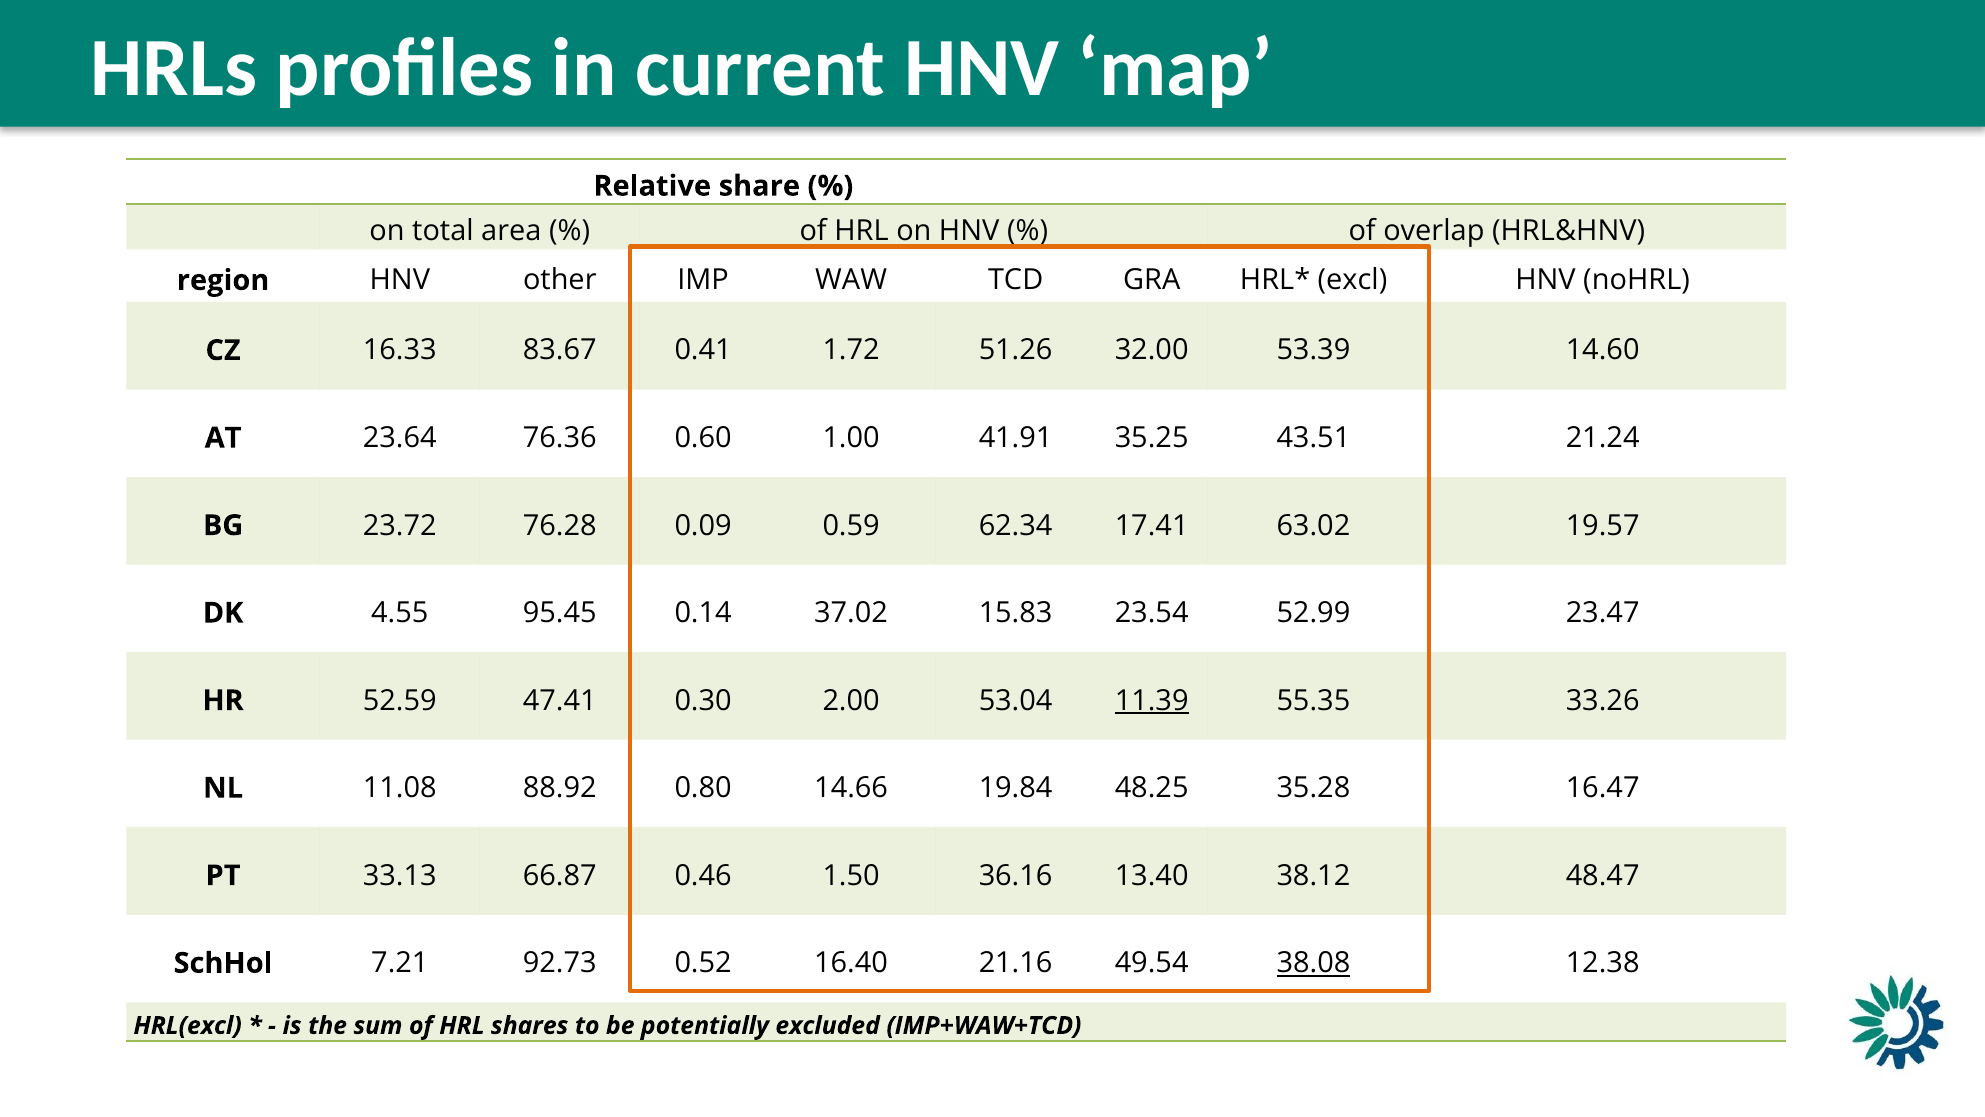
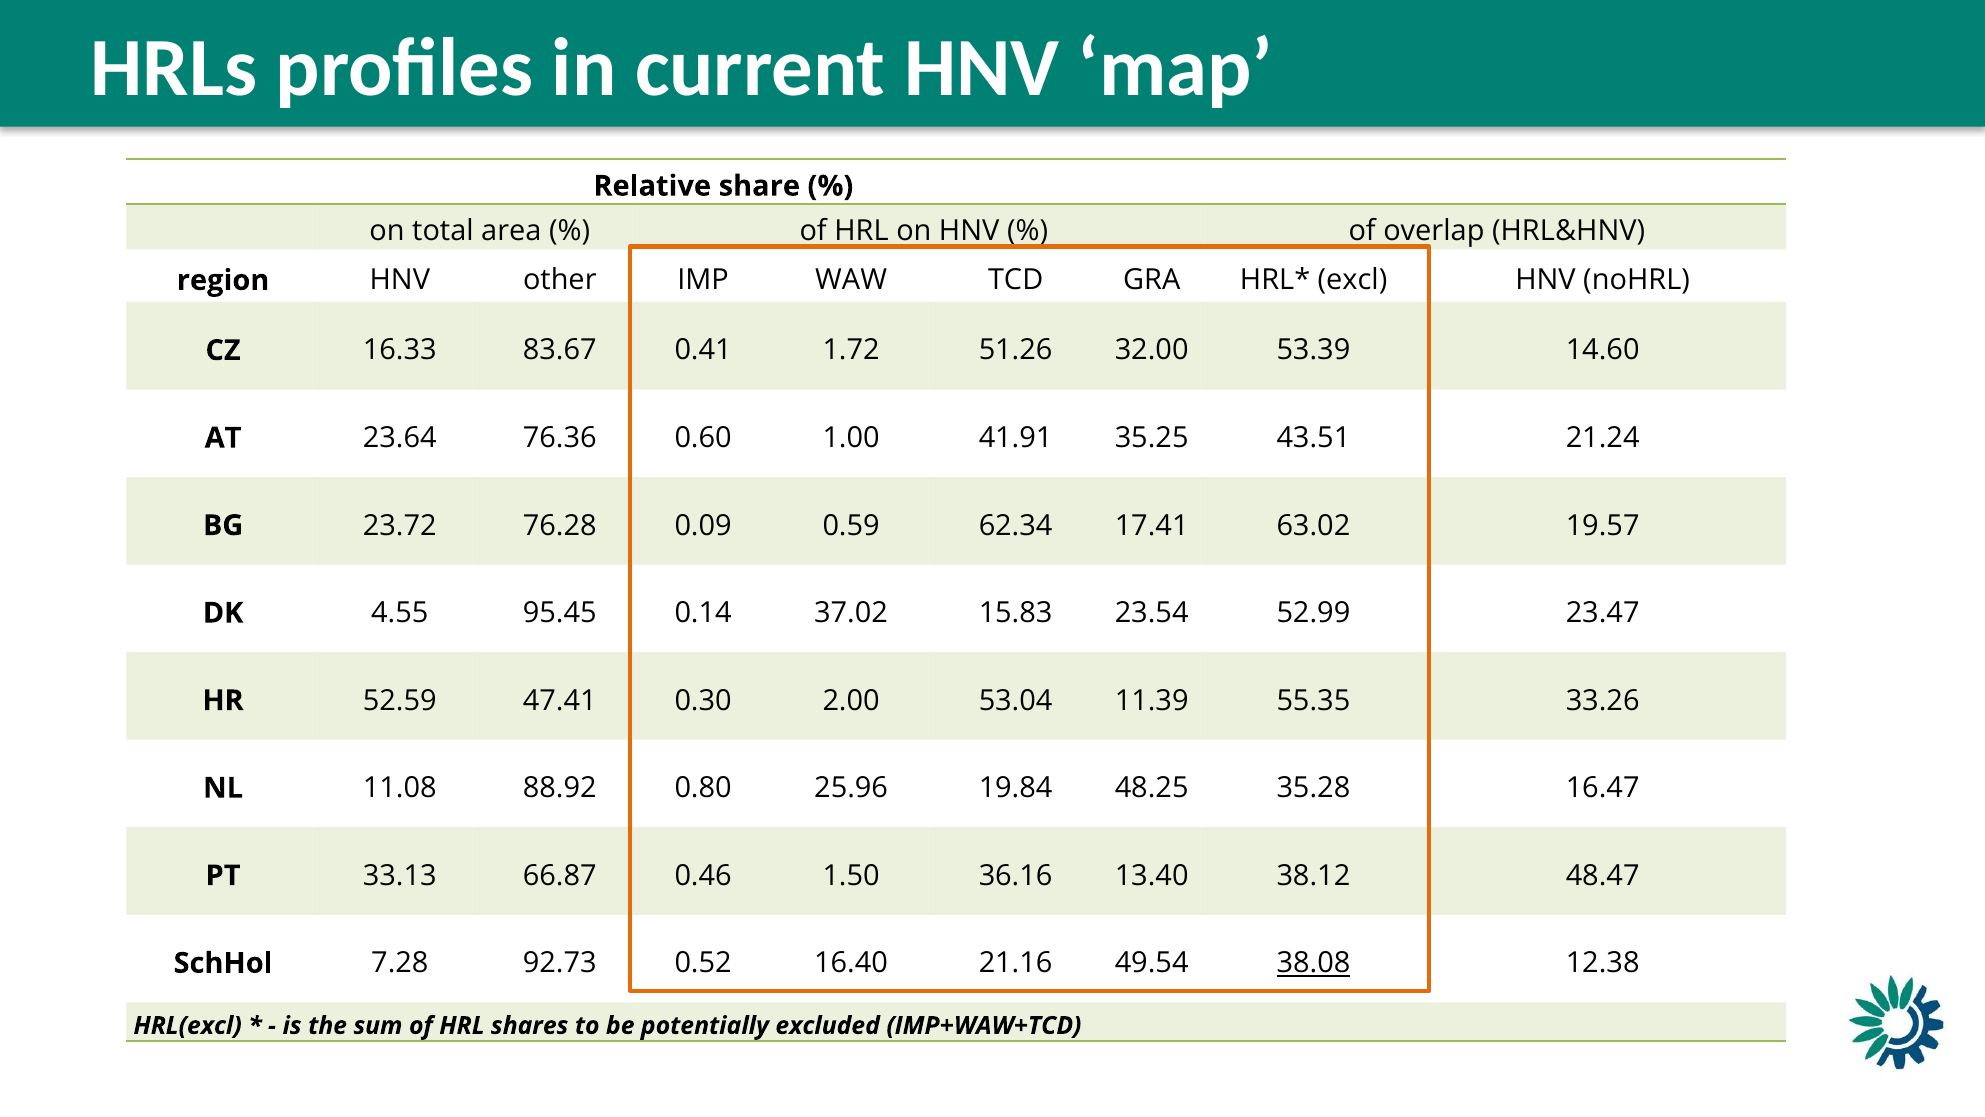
11.39 underline: present -> none (1152, 700)
14.66: 14.66 -> 25.96 (851, 788)
7.21: 7.21 -> 7.28 (400, 963)
